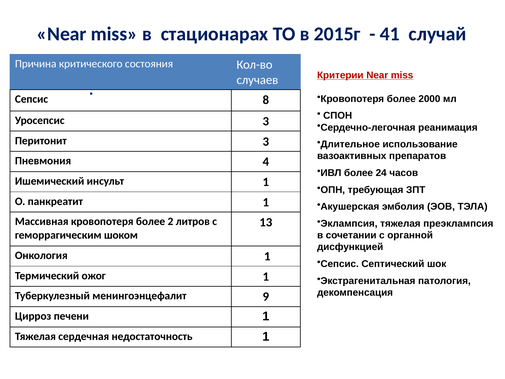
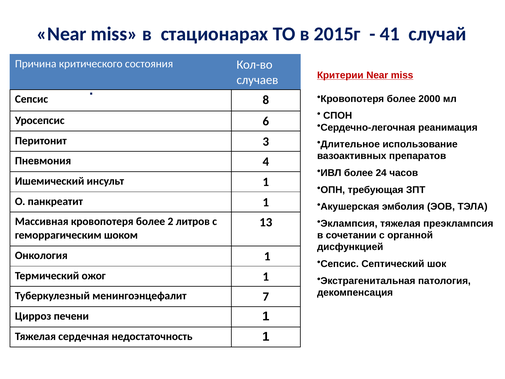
Уросепсис 3: 3 -> 6 (266, 121)
9: 9 -> 7 (266, 297)
